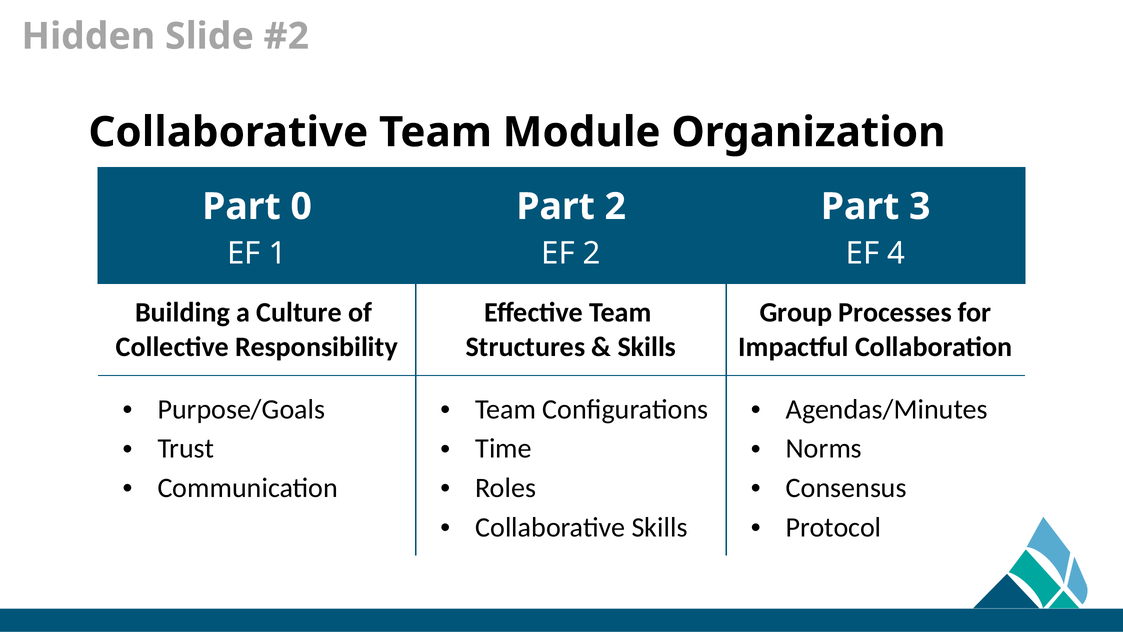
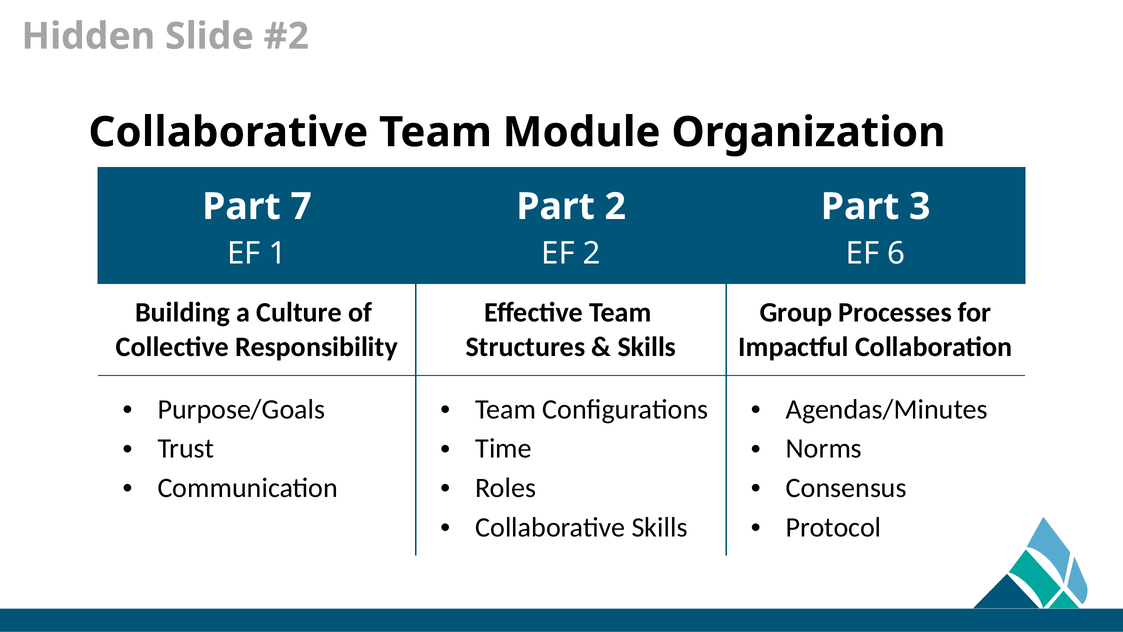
0: 0 -> 7 (301, 207)
4: 4 -> 6 (896, 253)
